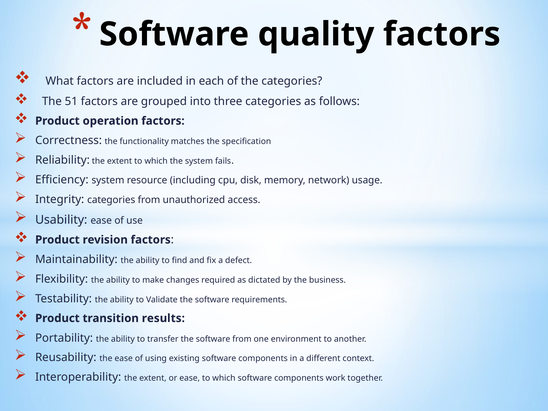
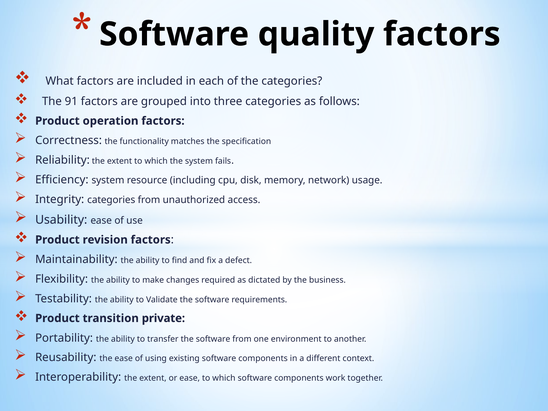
51: 51 -> 91 (71, 101)
results: results -> private (163, 318)
